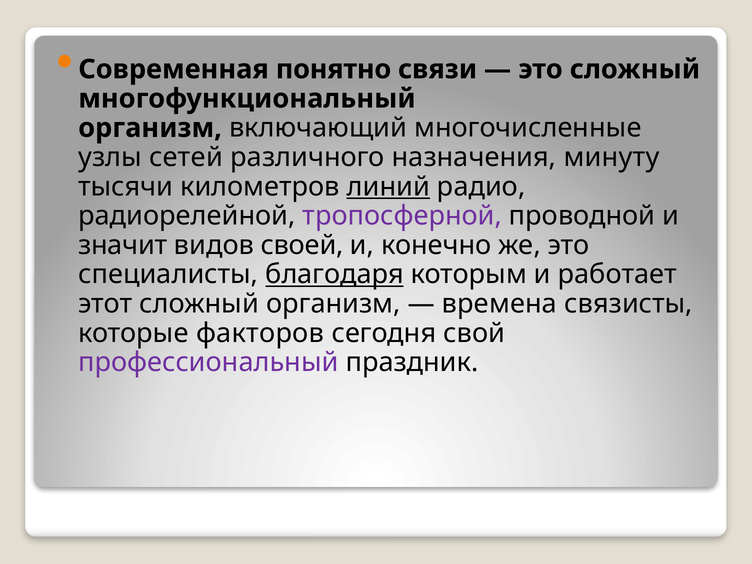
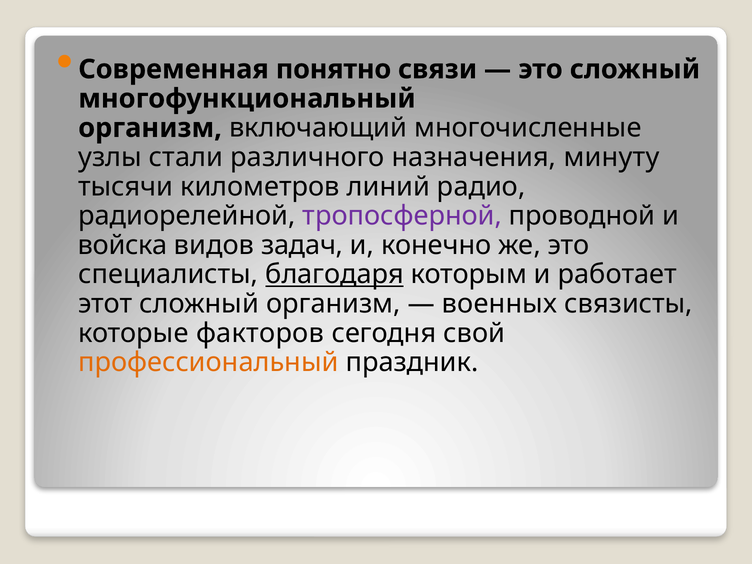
сетей: сетей -> стали (186, 157)
линий underline: present -> none (388, 187)
значит: значит -> войска (123, 245)
своей: своей -> задач (302, 245)
времена: времена -> военных (499, 304)
профессиональный colour: purple -> orange (208, 362)
